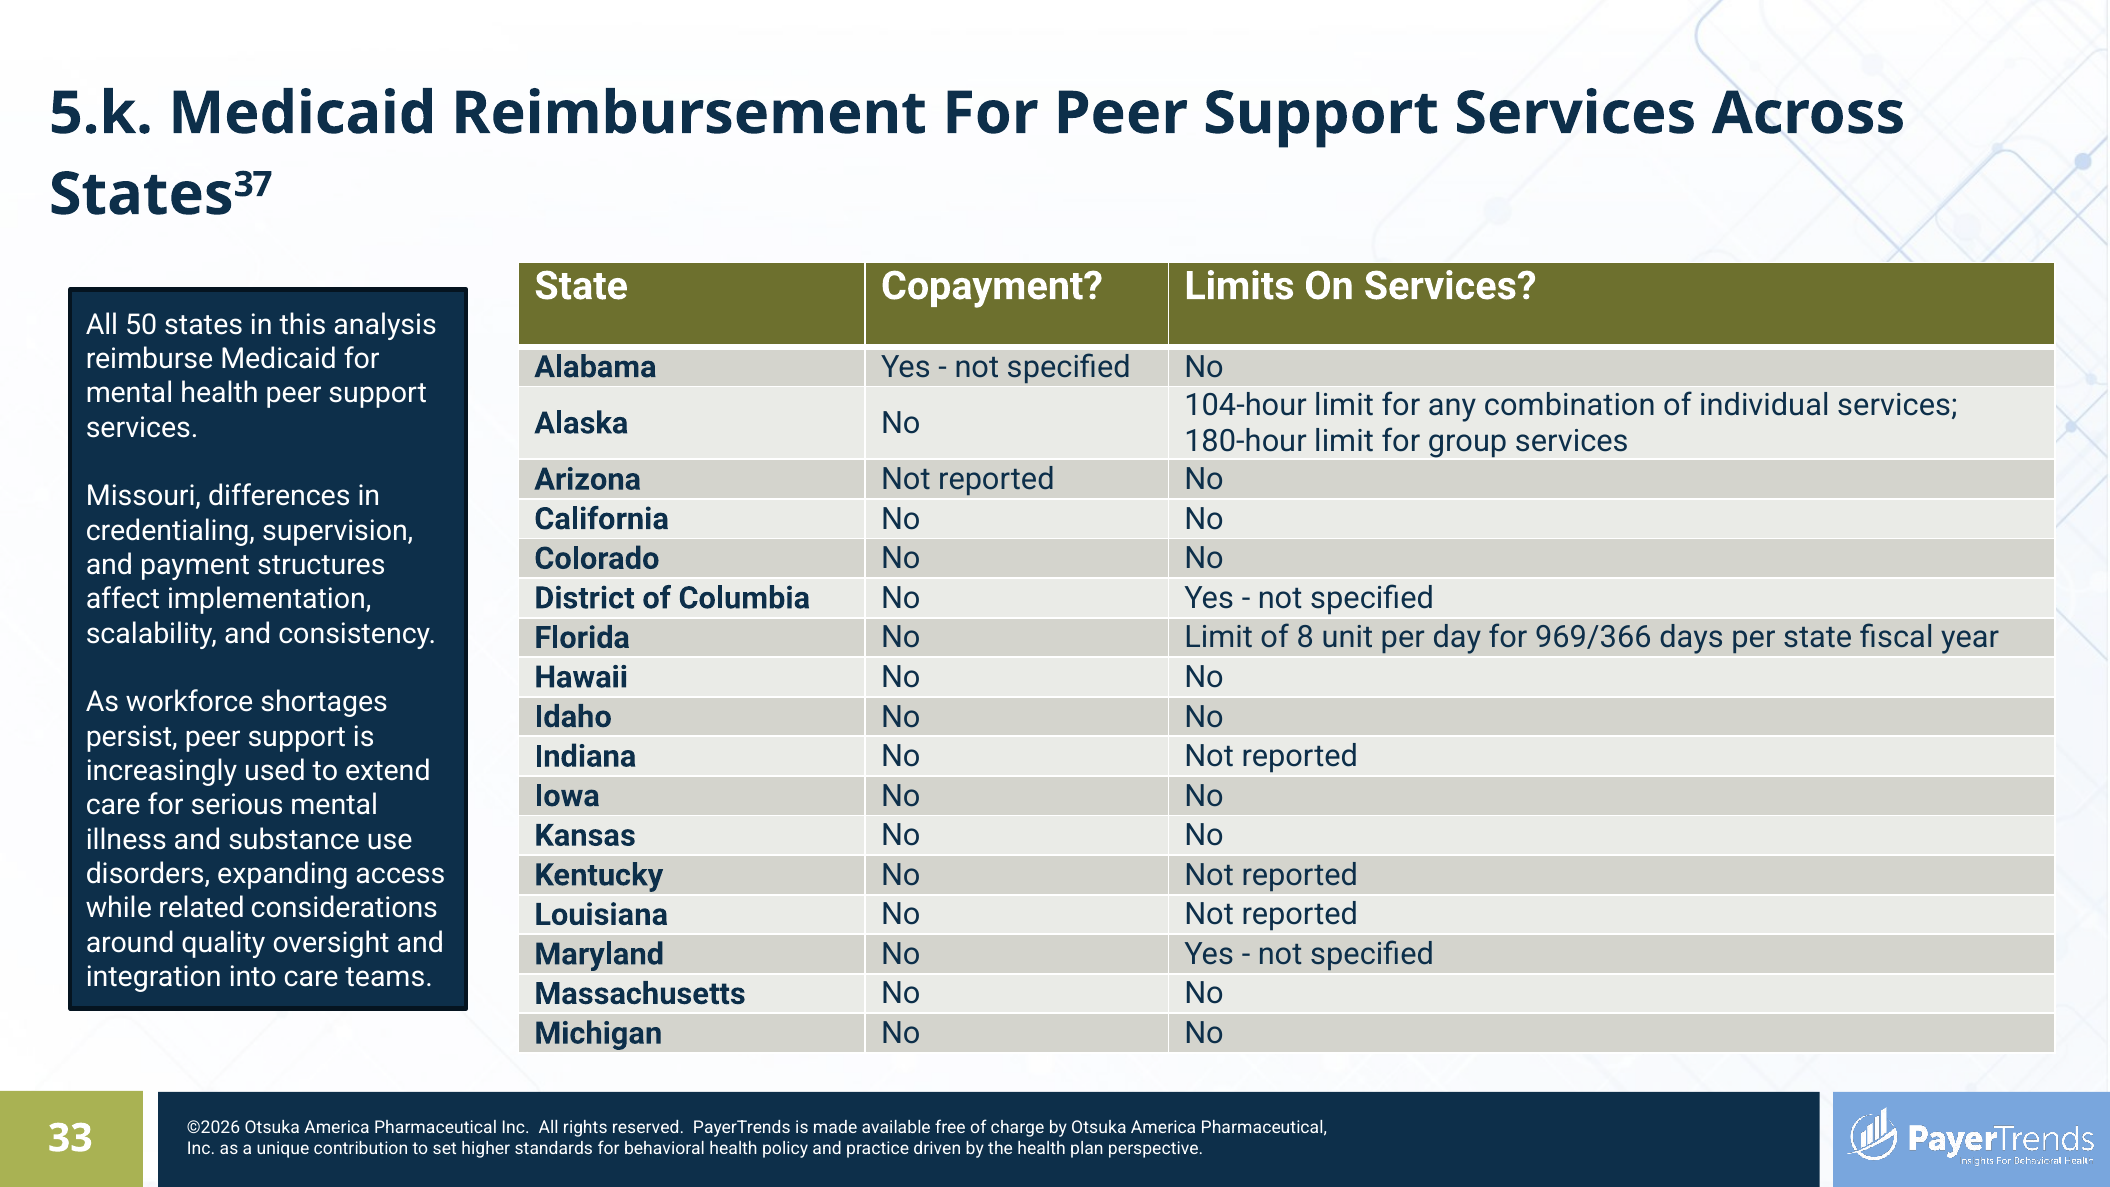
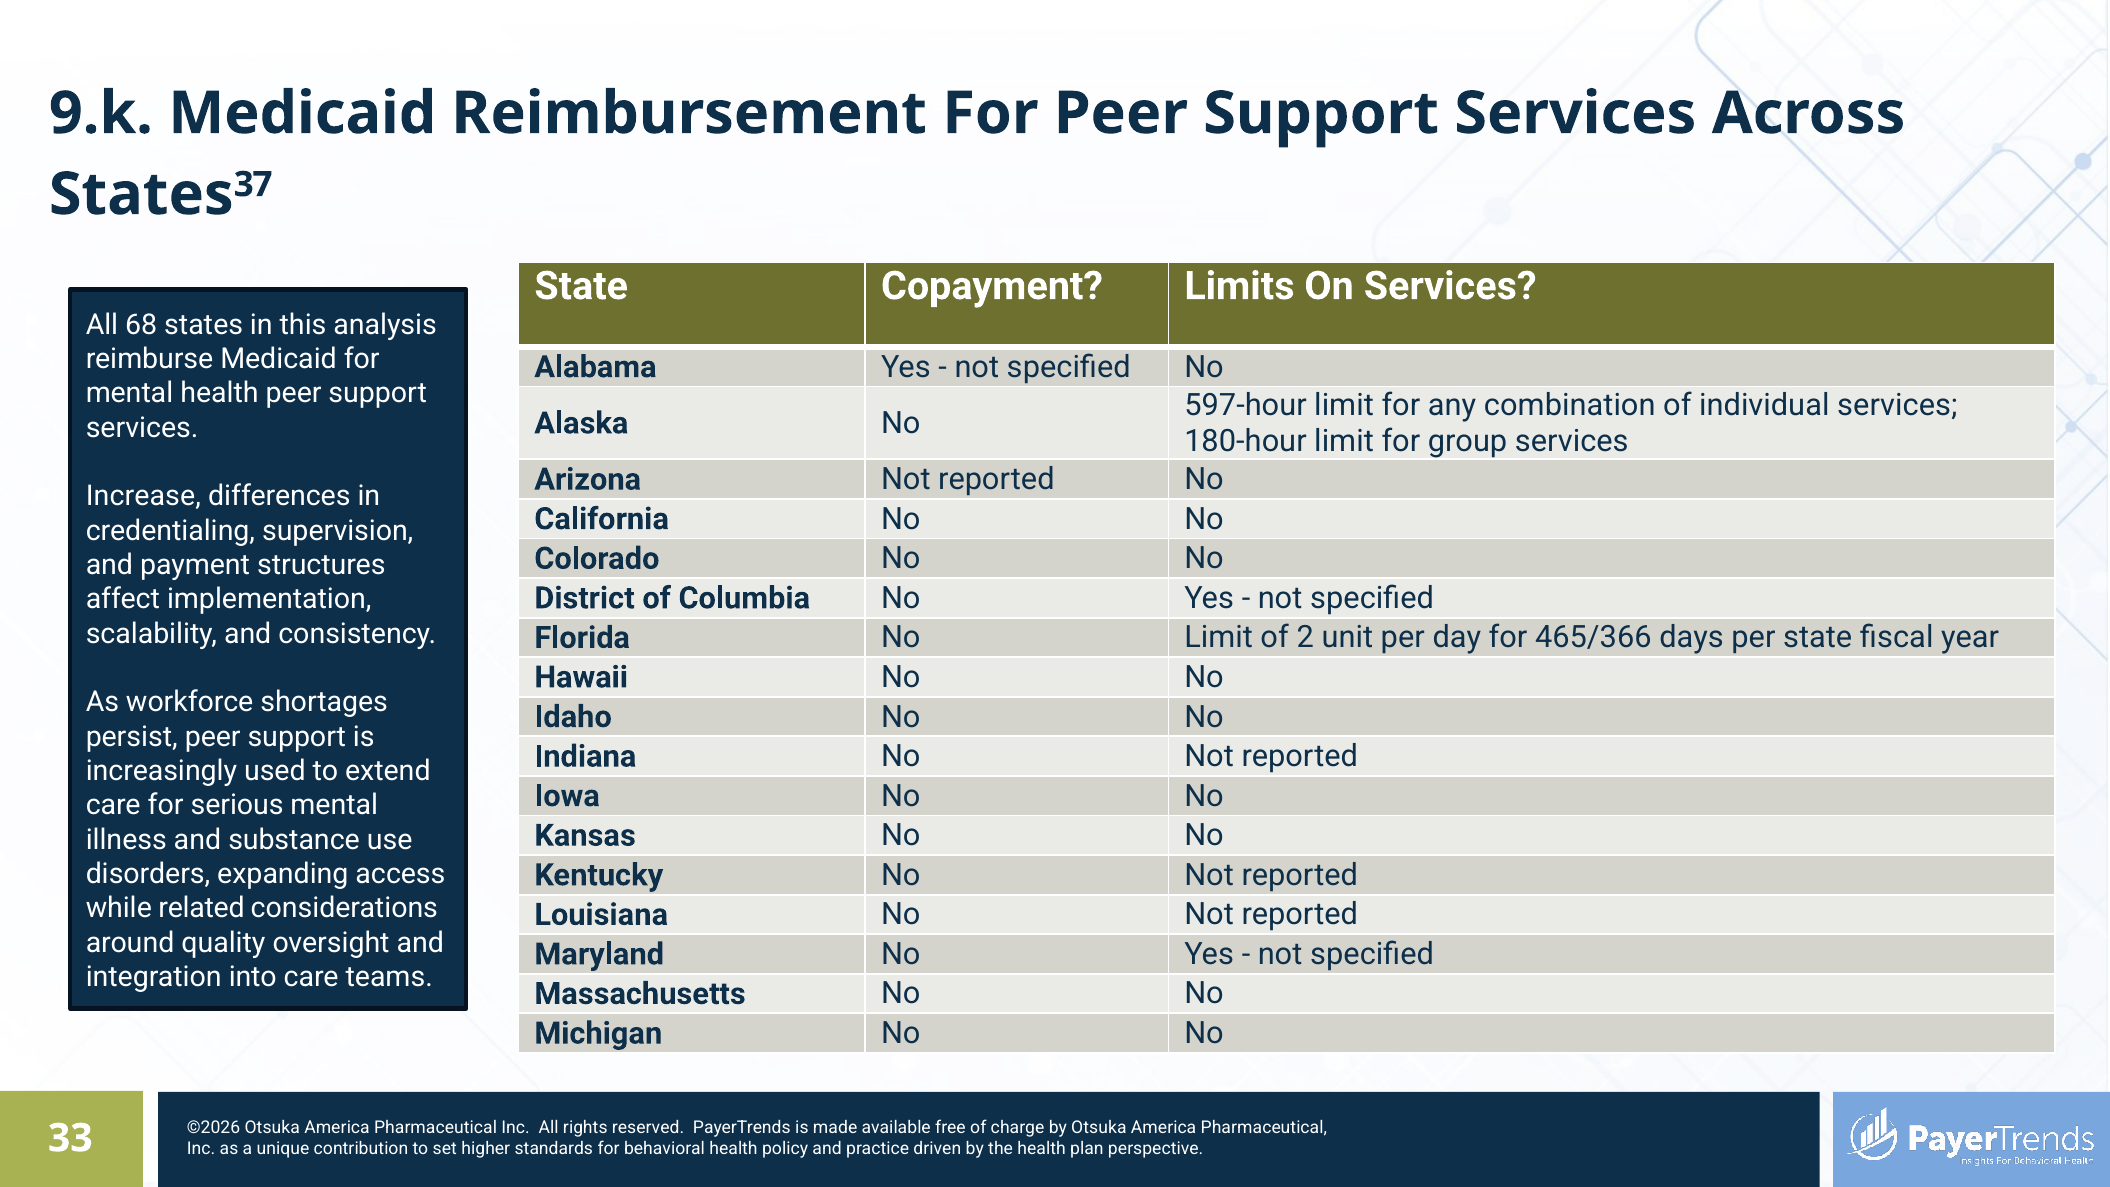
5.k: 5.k -> 9.k (101, 113)
50: 50 -> 68 (141, 325)
104-hour: 104-hour -> 597-hour (1245, 405)
Missouri: Missouri -> Increase (143, 496)
8: 8 -> 2 (1305, 638)
969/366: 969/366 -> 465/366 (1593, 638)
